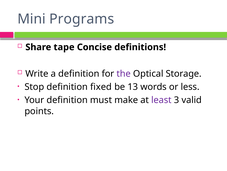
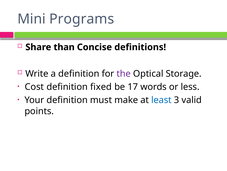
tape: tape -> than (64, 47)
Stop: Stop -> Cost (34, 87)
13: 13 -> 17 (133, 87)
least colour: purple -> blue (161, 100)
